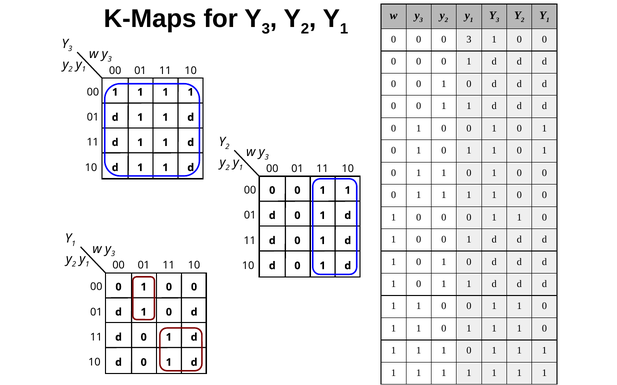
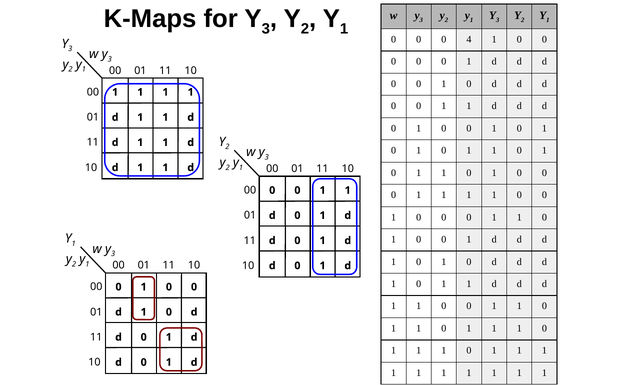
0 3: 3 -> 4 (469, 39)
